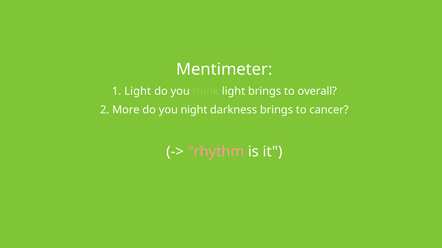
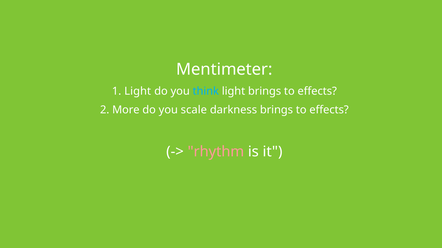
think colour: light green -> light blue (206, 91)
light brings to overall: overall -> effects (317, 91)
night: night -> scale (194, 110)
darkness brings to cancer: cancer -> effects (329, 110)
